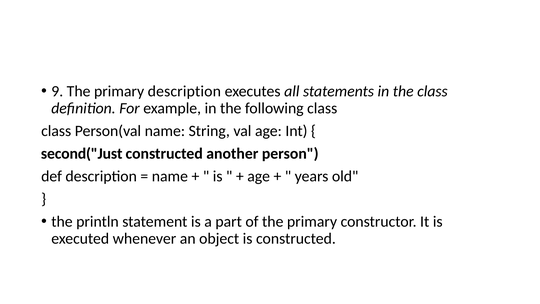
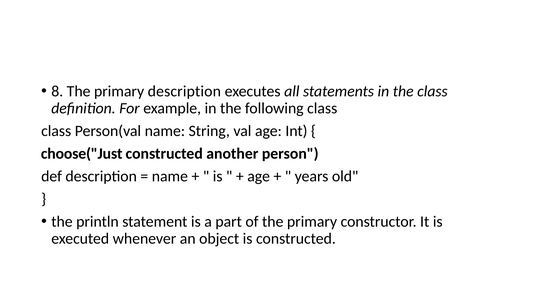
9: 9 -> 8 (57, 91)
second("Just: second("Just -> choose("Just (82, 153)
